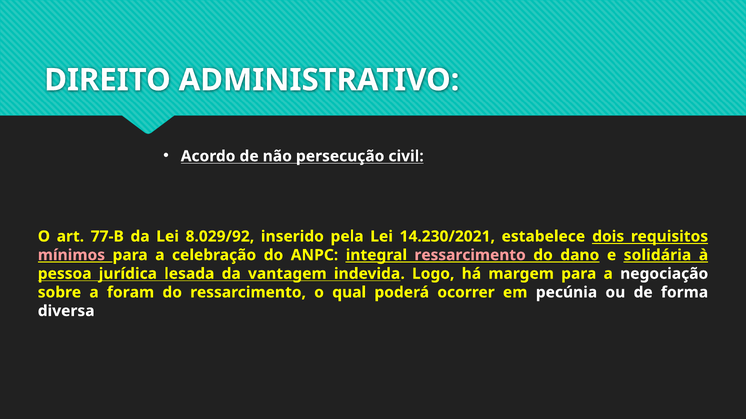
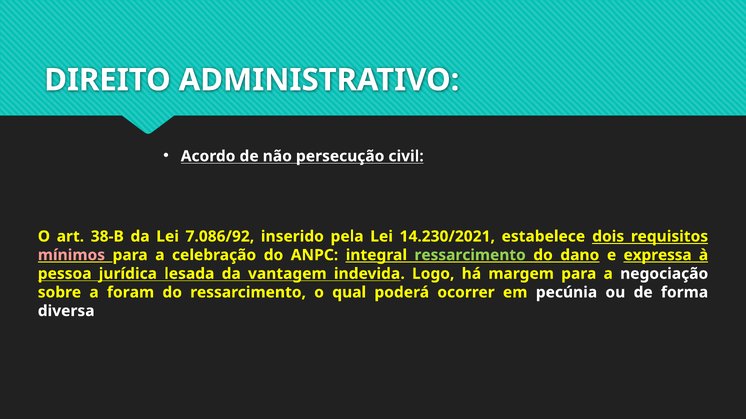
77-B: 77-B -> 38-B (107, 237)
8.029/92: 8.029/92 -> 7.086/92 (220, 237)
ressarcimento colour: pink -> light green (470, 255)
solidária: solidária -> expressa (658, 255)
